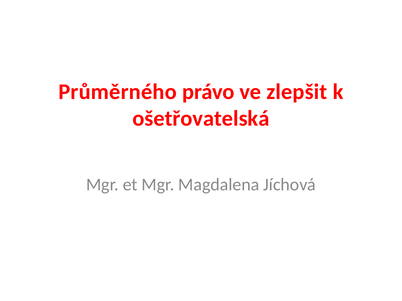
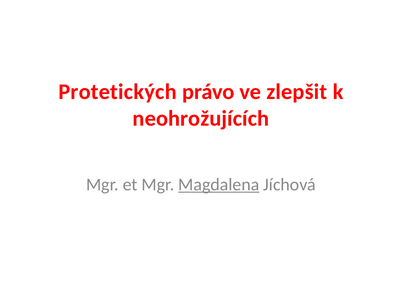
Průměrného: Průměrného -> Protetických (118, 92)
ošetřovatelská: ošetřovatelská -> neohrožujících (201, 119)
Magdalena underline: none -> present (219, 185)
